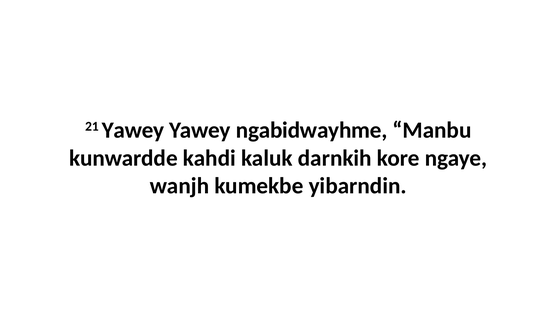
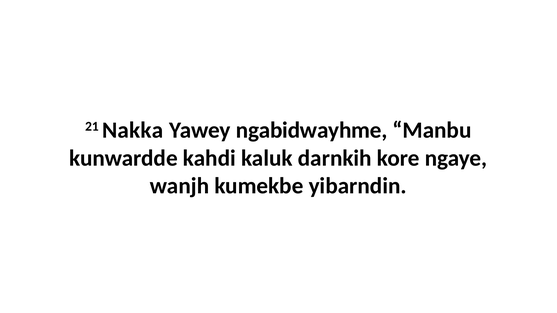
21 Yawey: Yawey -> Nakka (133, 130)
